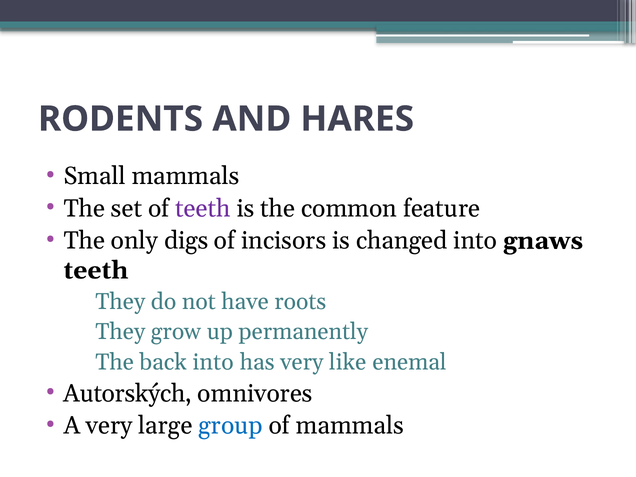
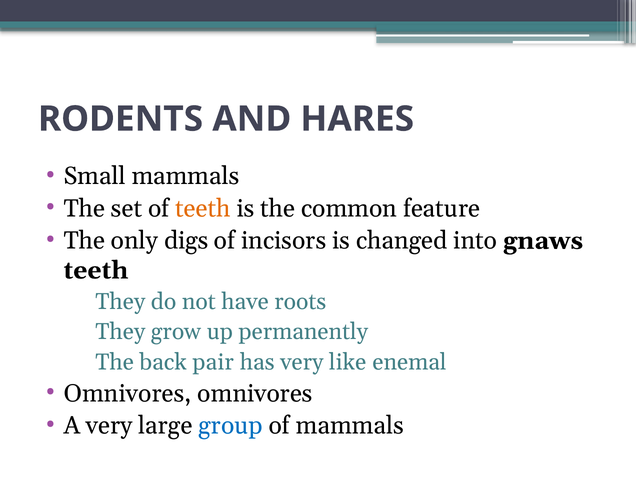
teeth colour: purple -> orange (203, 208)
back into: into -> pair (213, 362)
Autorských: Autorských -> Omnivores (127, 393)
